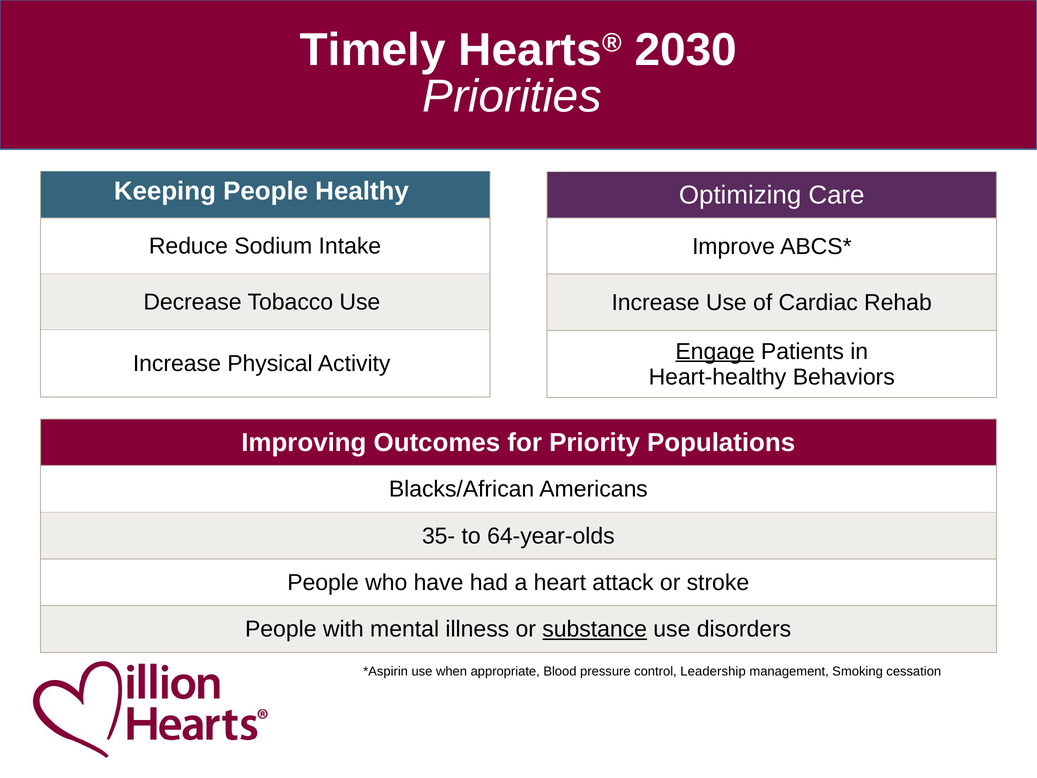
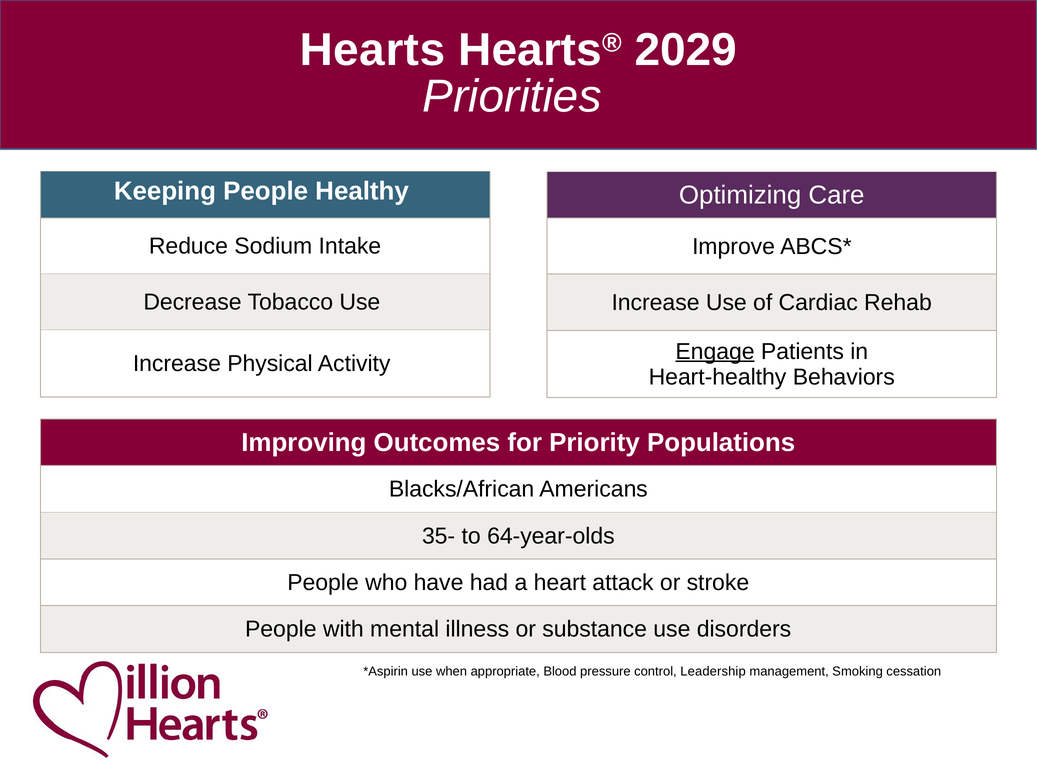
Timely: Timely -> Hearts (373, 50)
2030: 2030 -> 2029 (686, 50)
substance underline: present -> none (595, 629)
